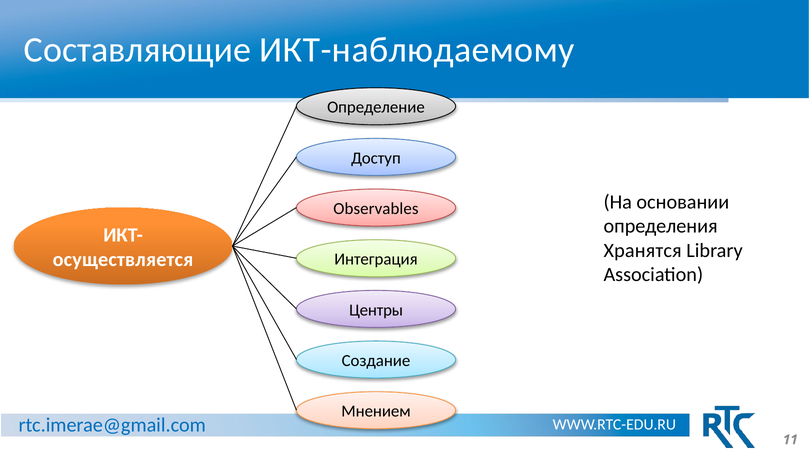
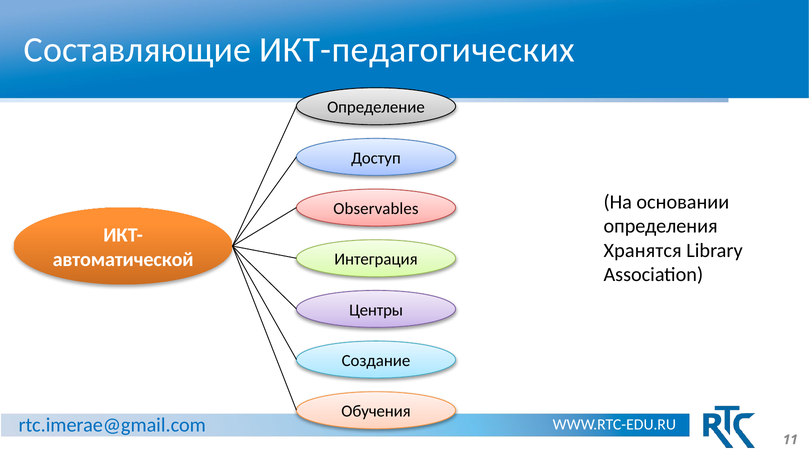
ИКТ-наблюдаемому: ИКТ-наблюдаемому -> ИКТ-педагогических (417, 50)
осуществляется: осуществляется -> автоматической (123, 260)
Мнением: Мнением -> Обучения (376, 411)
